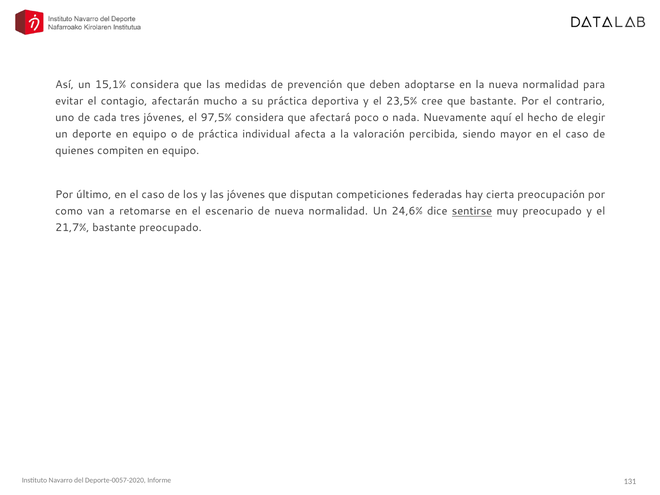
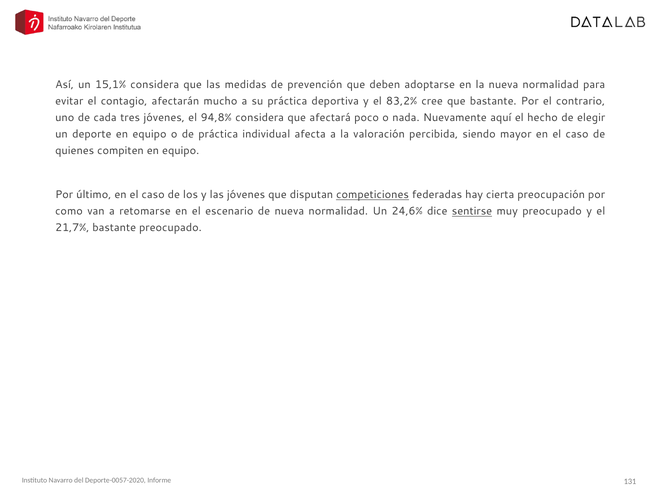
23,5%: 23,5% -> 83,2% (402, 101)
97,5%: 97,5% -> 94,8% (216, 118)
competiciones underline: none -> present (373, 195)
